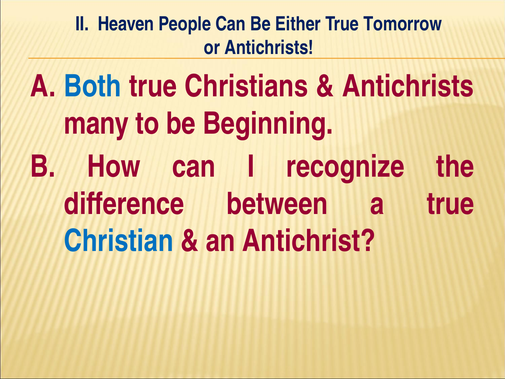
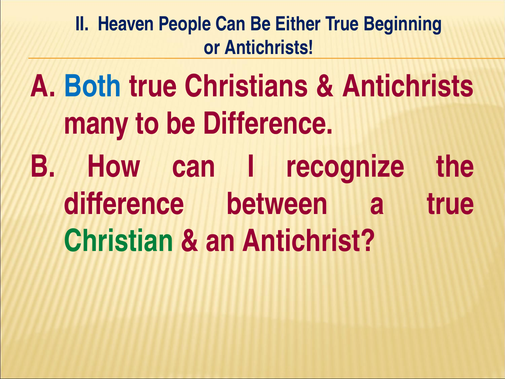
Tomorrow: Tomorrow -> Beginning (403, 24)
be Beginning: Beginning -> Difference (268, 123)
Christian colour: blue -> green (119, 241)
